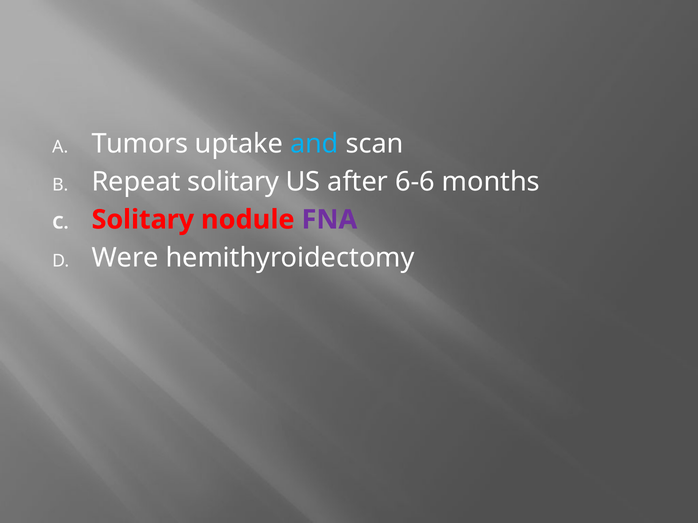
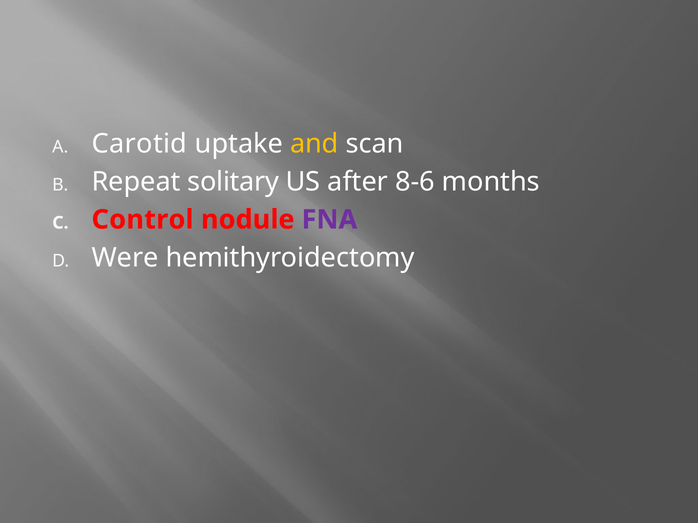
Tumors: Tumors -> Carotid (140, 144)
and colour: light blue -> yellow (314, 144)
6-6: 6-6 -> 8-6 (415, 182)
Solitary: Solitary -> Control (143, 220)
